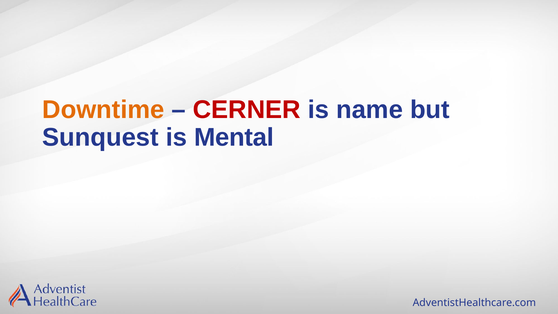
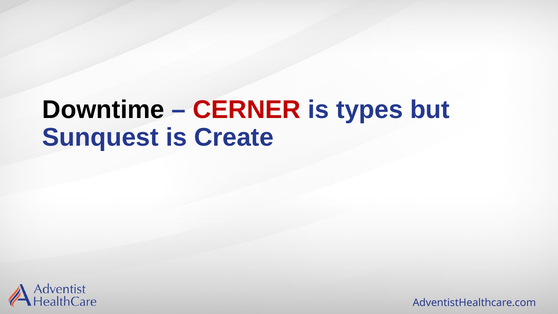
Downtime colour: orange -> black (103, 110)
name: name -> types (370, 110)
Mental: Mental -> Create (234, 137)
